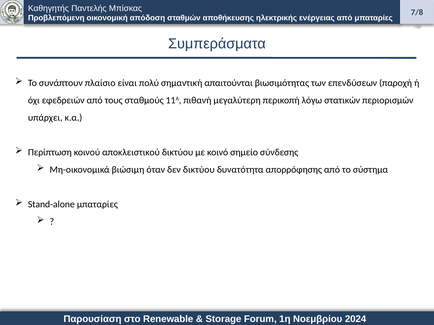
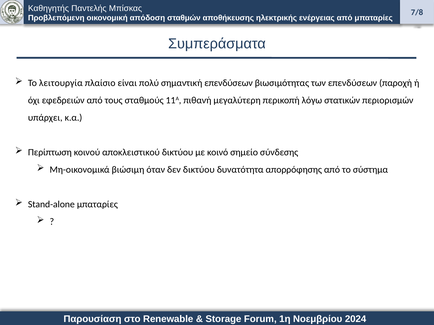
συνάπτουν: συνάπτουν -> λειτουργία (61, 83)
σημαντική απαιτούνται: απαιτούνται -> επενδύσεων (229, 83)
